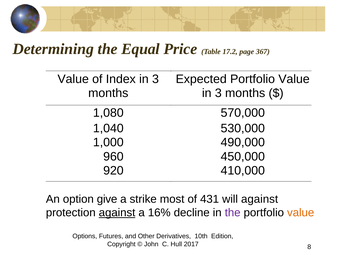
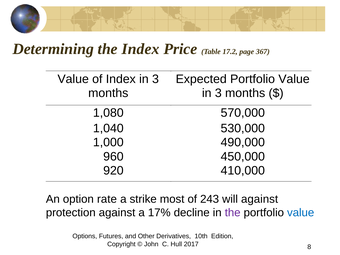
the Equal: Equal -> Index (140, 49)
give: give -> rate (107, 199)
431: 431 -> 243 (210, 199)
against underline: present -> none (117, 213)
16%: 16% -> 17% (159, 213)
value colour: orange -> blue (301, 213)
